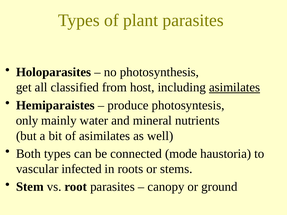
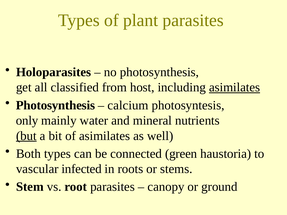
Hemiparaistes: Hemiparaistes -> Photosynthesis (55, 105)
produce: produce -> calcium (128, 105)
but underline: none -> present (26, 136)
mode: mode -> green (181, 154)
